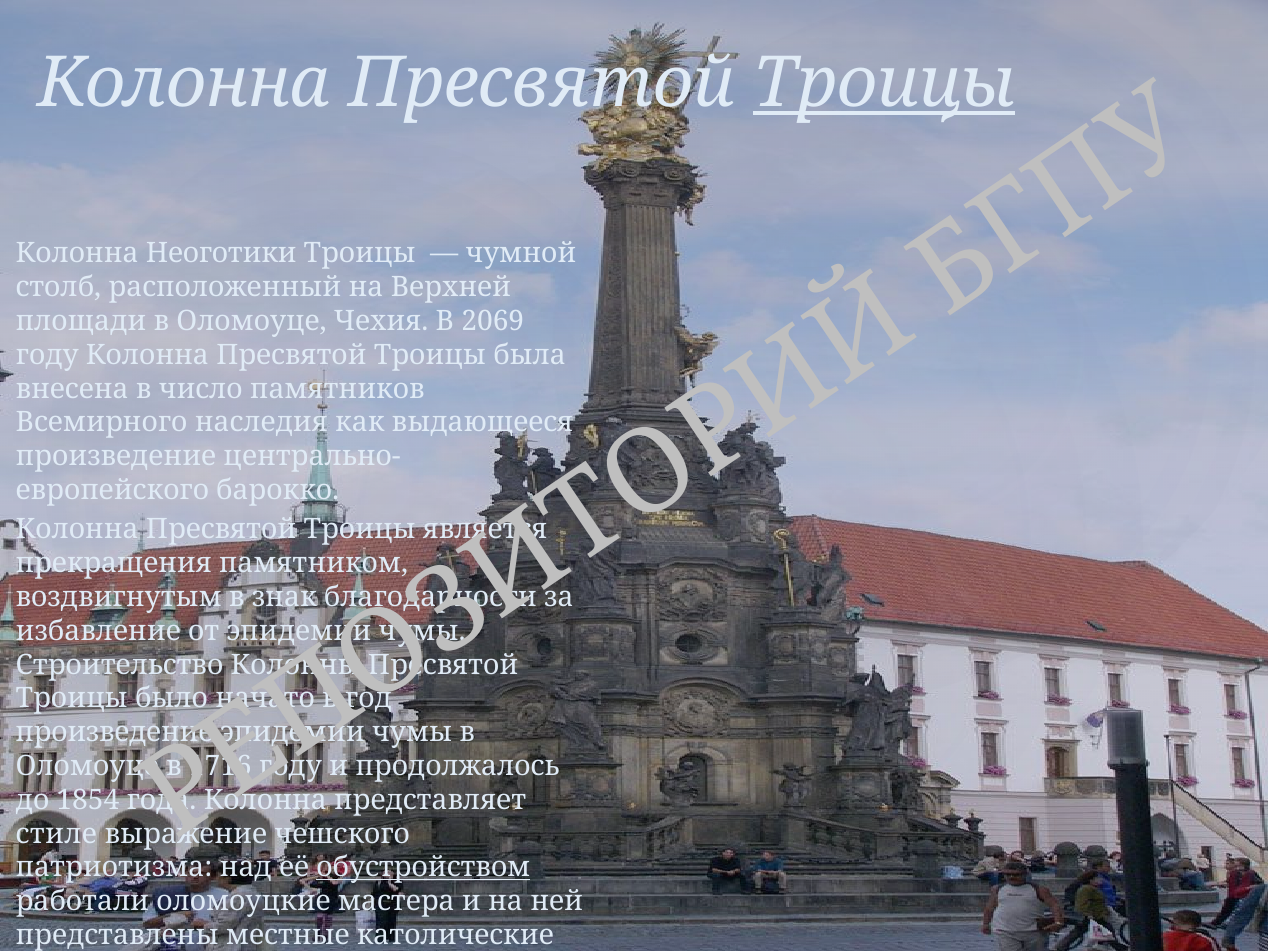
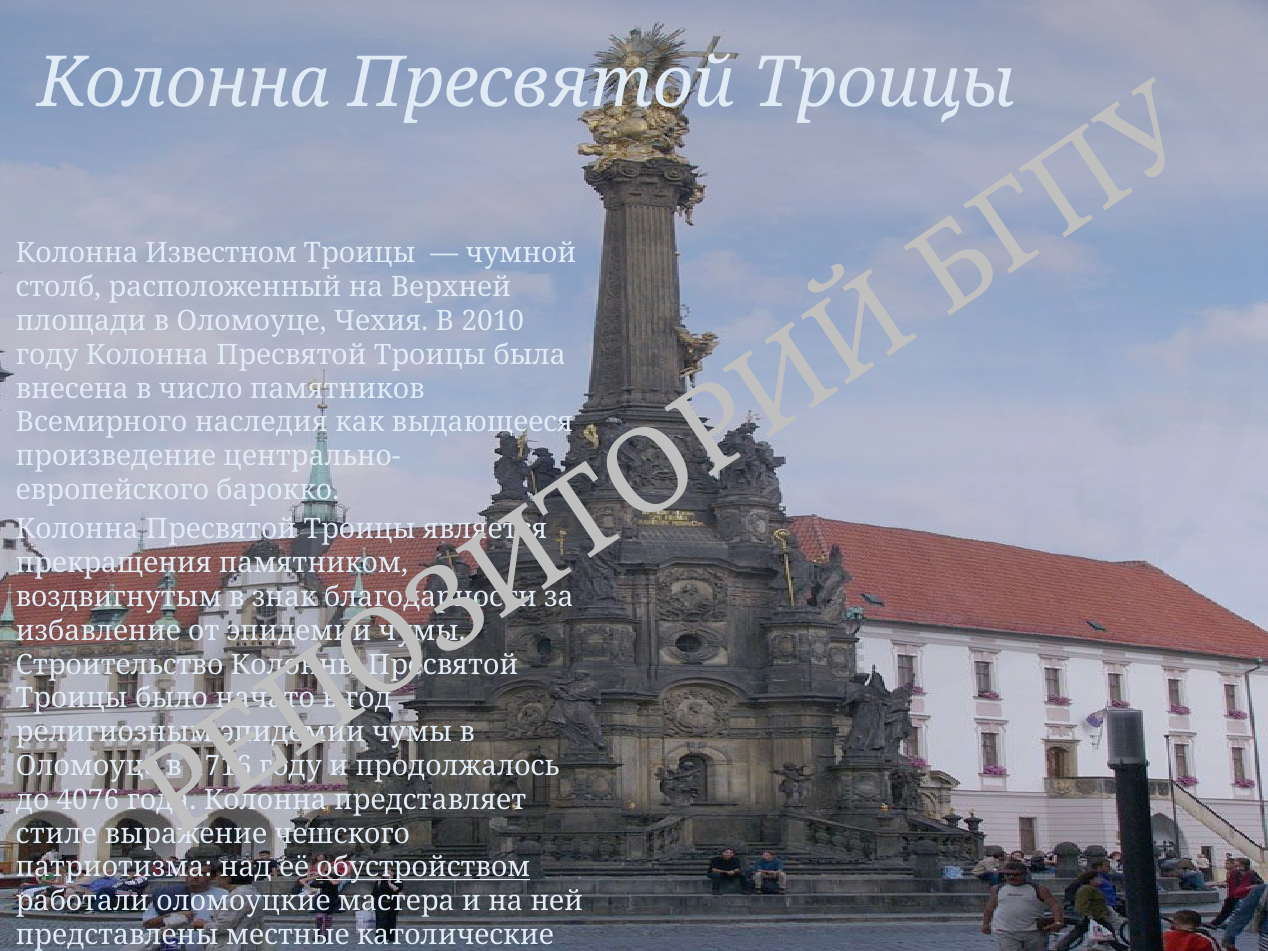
Троицы underline: present -> none (884, 83)
Неоготики: Неоготики -> Известном (221, 254)
2069: 2069 -> 2010 (493, 321)
произведение: произведение -> религиозным (114, 732)
1854: 1854 -> 4076 (88, 800)
